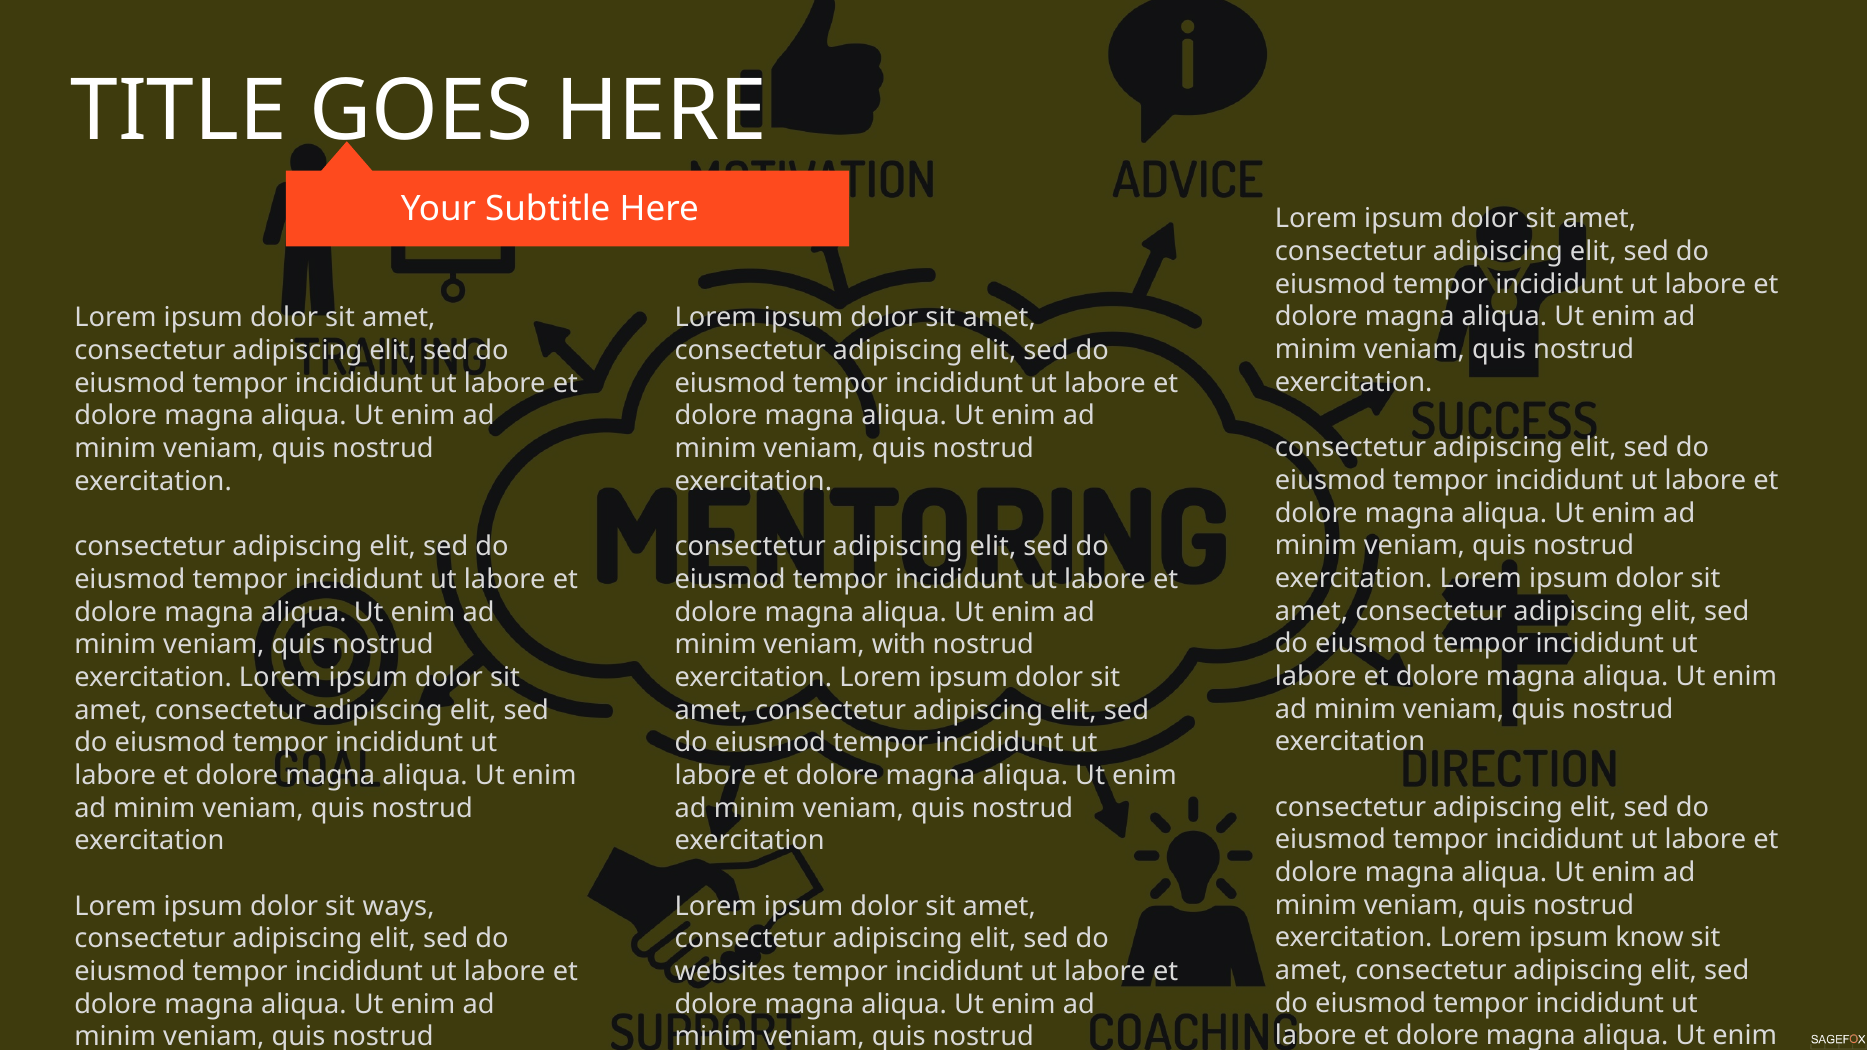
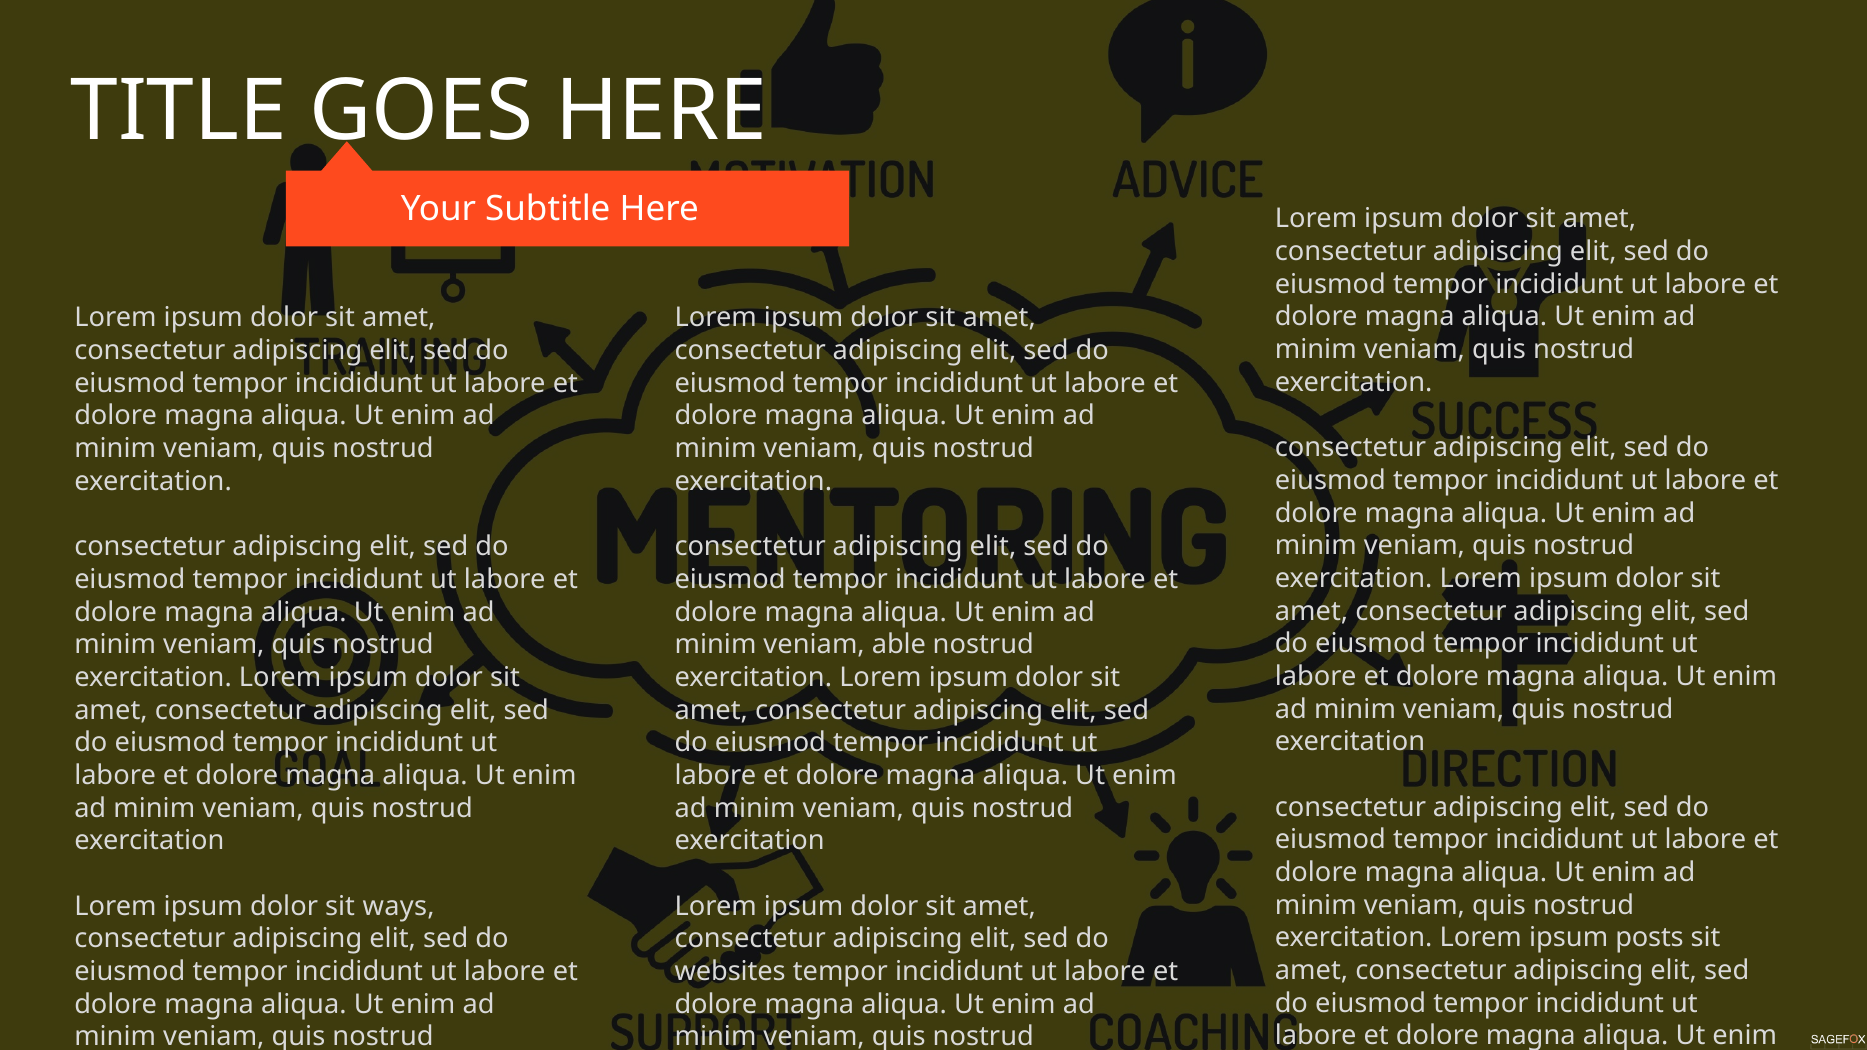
with: with -> able (899, 645)
know: know -> posts (1650, 938)
